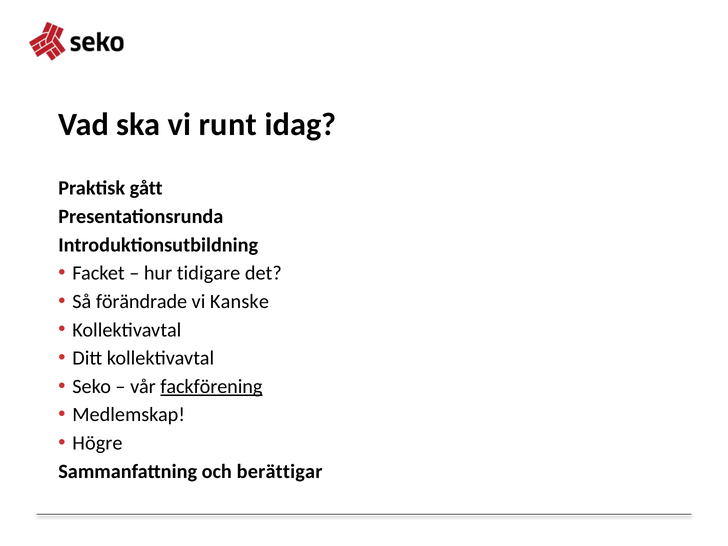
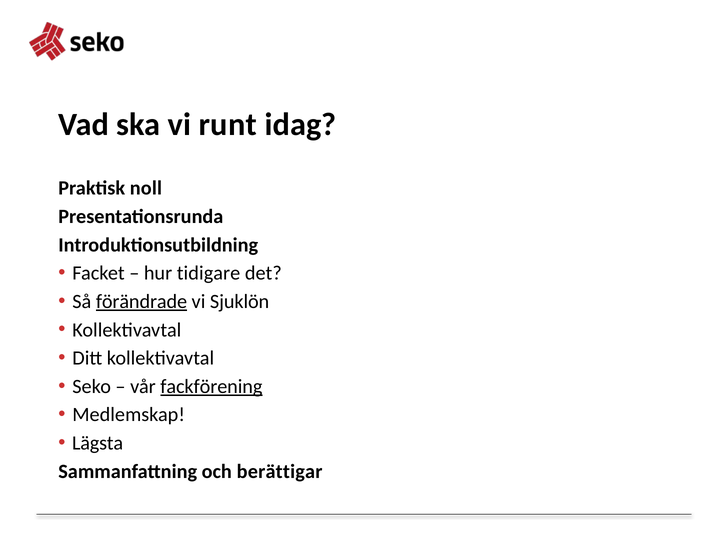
gått: gått -> noll (146, 188)
förändrade underline: none -> present (141, 302)
Kanske: Kanske -> Sjuklön (240, 302)
Högre: Högre -> Lägsta (98, 443)
